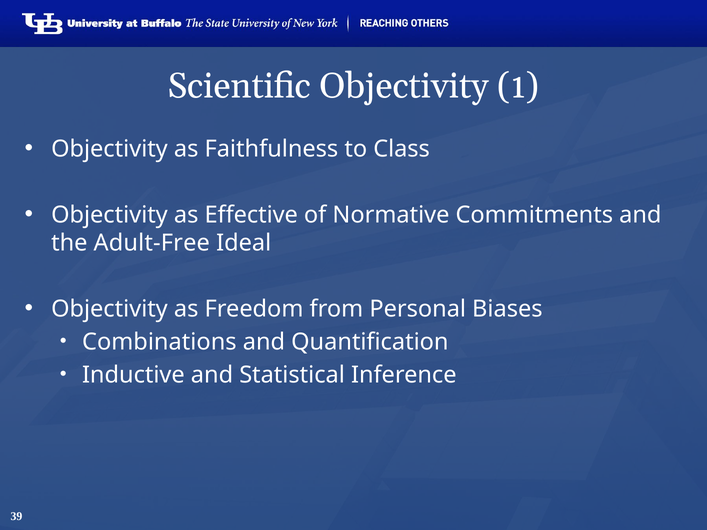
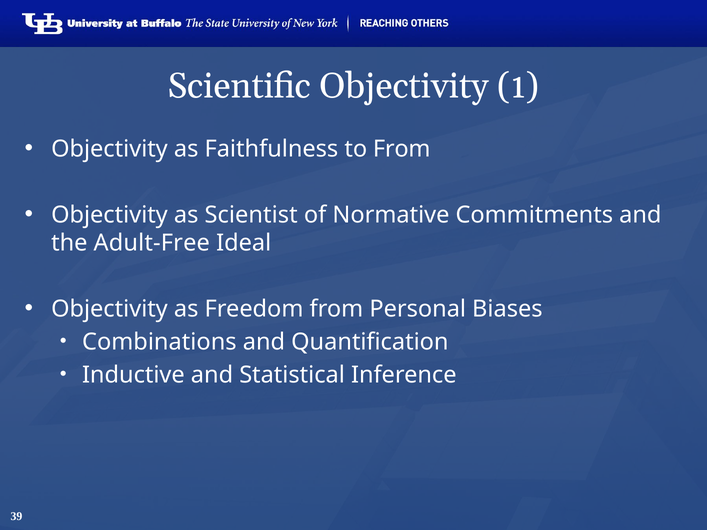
to Class: Class -> From (402, 149)
Effective: Effective -> Scientist (251, 215)
